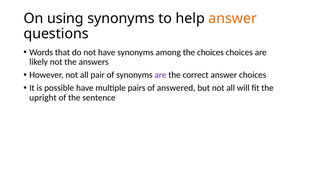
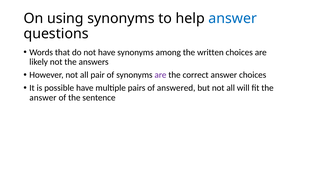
answer colour: orange -> blue (233, 18)
the choices: choices -> written (210, 52)
upright: upright -> answer (43, 98)
